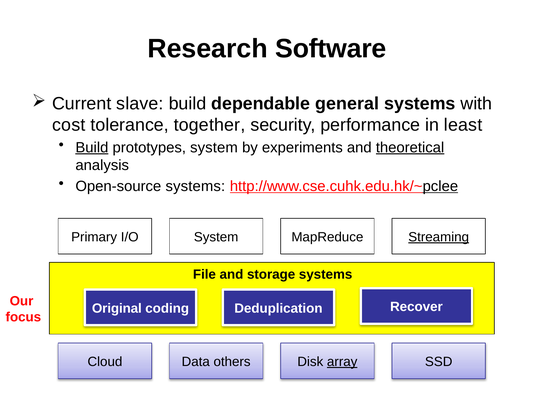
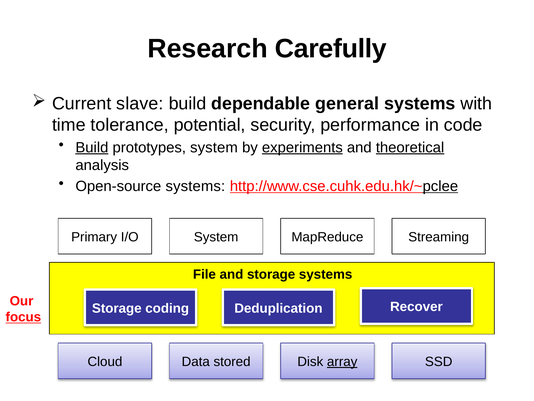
Software: Software -> Carefully (331, 49)
cost: cost -> time (69, 125)
together: together -> potential (210, 125)
least: least -> code (463, 125)
experiments underline: none -> present (302, 147)
Streaming underline: present -> none (439, 237)
Original: Original -> Storage (117, 308)
focus underline: none -> present (23, 317)
others: others -> stored (232, 361)
